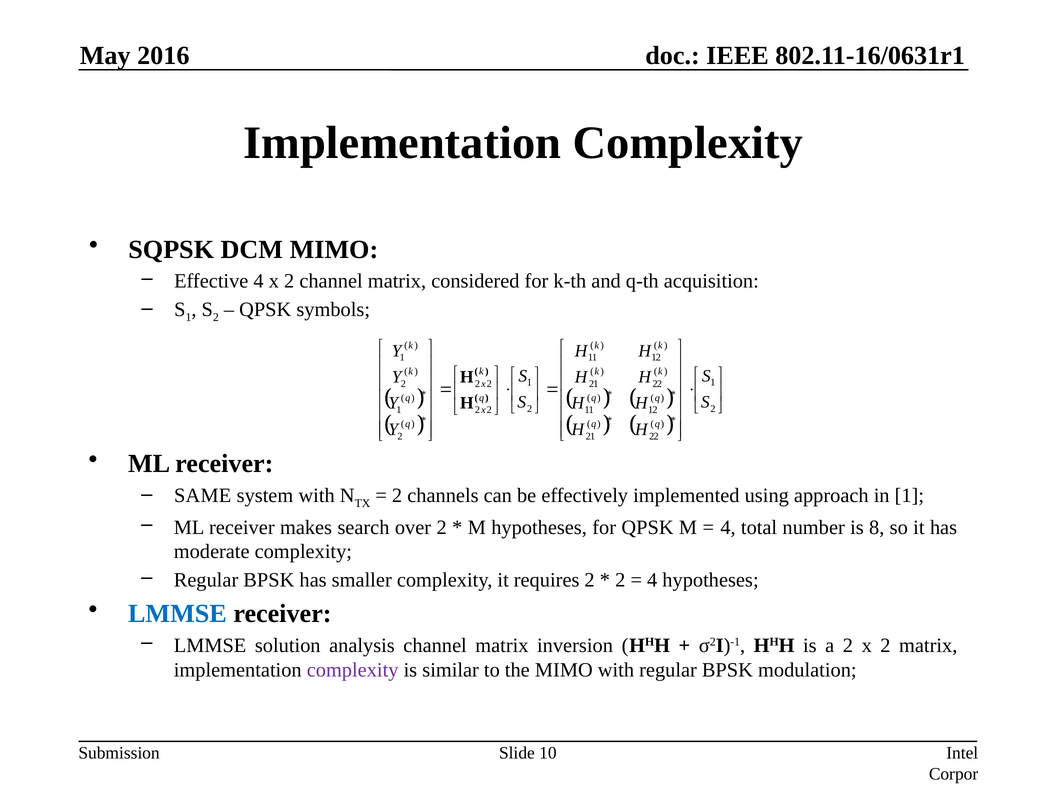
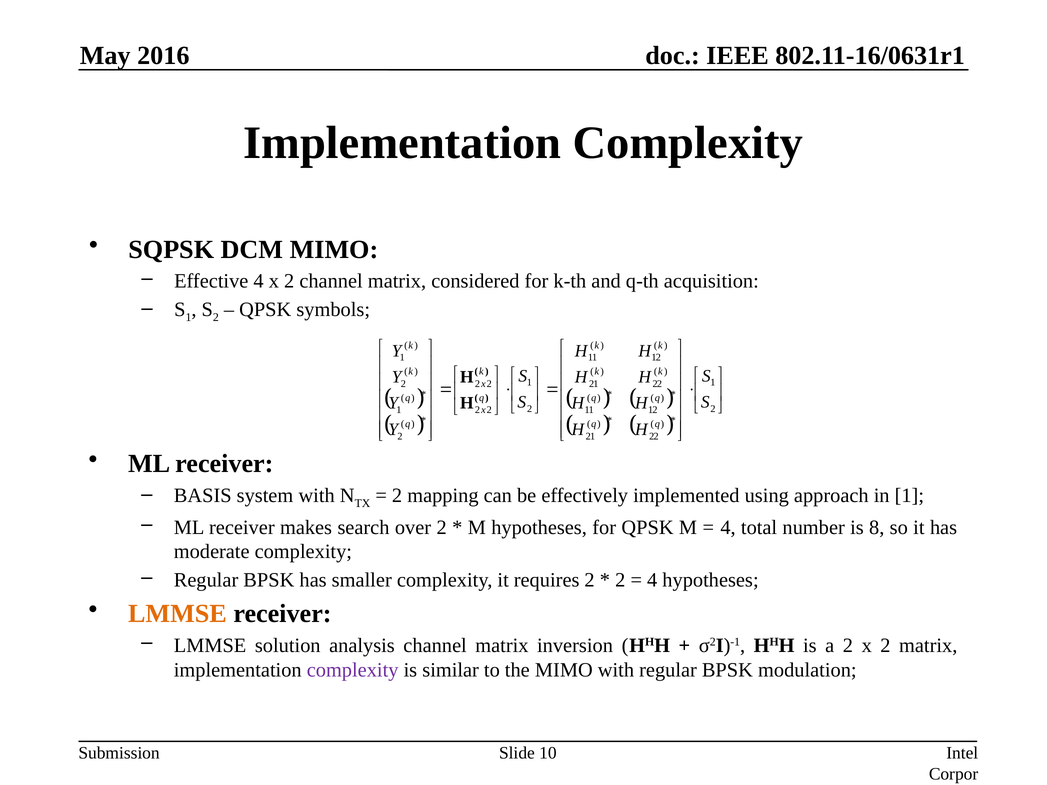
SAME: SAME -> BASIS (203, 496)
channels: channels -> mapping (443, 496)
LMMSE colour: blue -> orange (177, 614)
